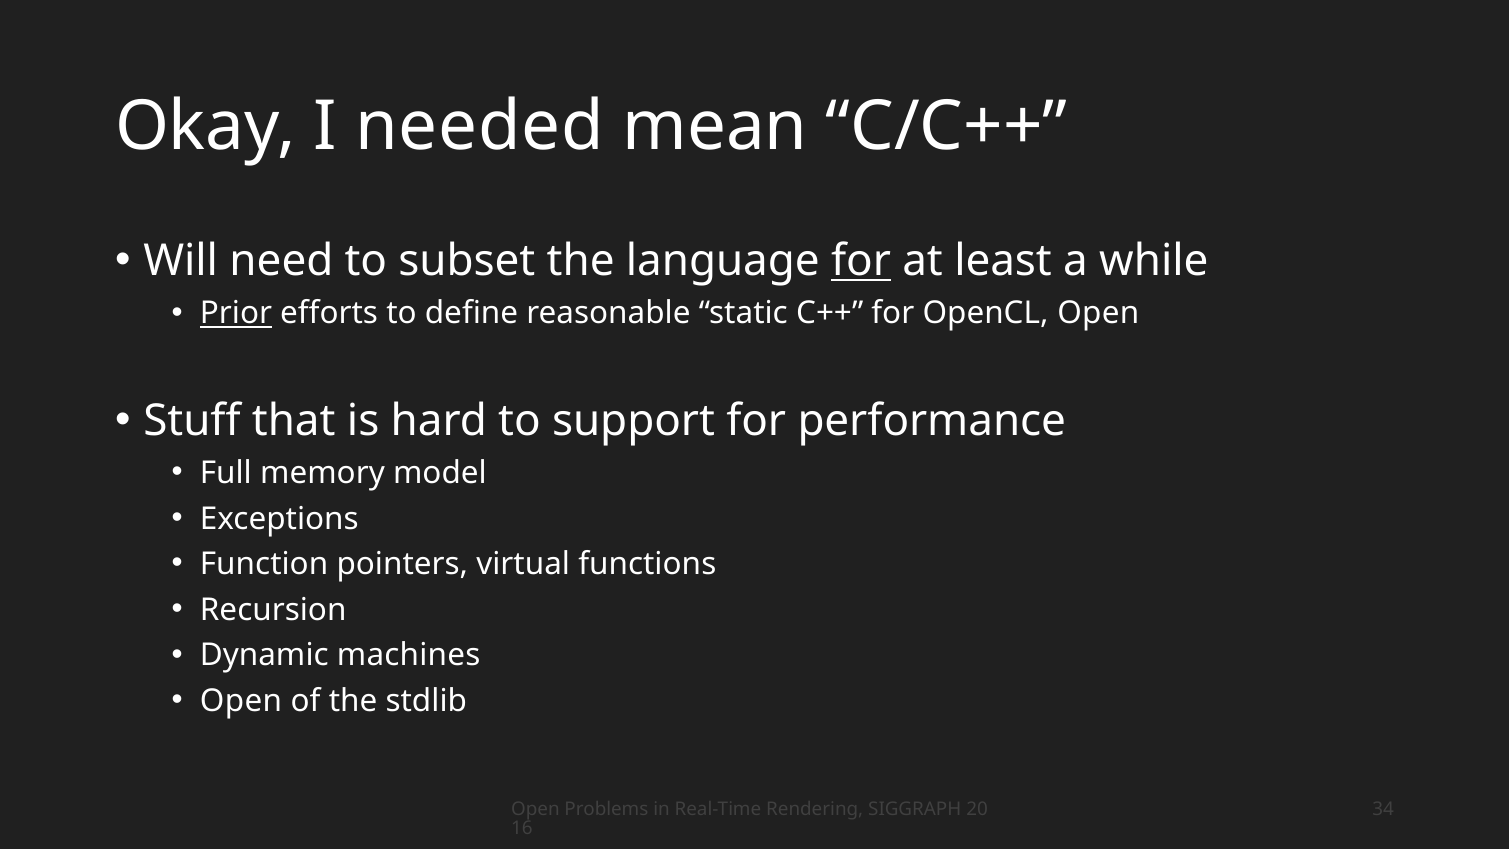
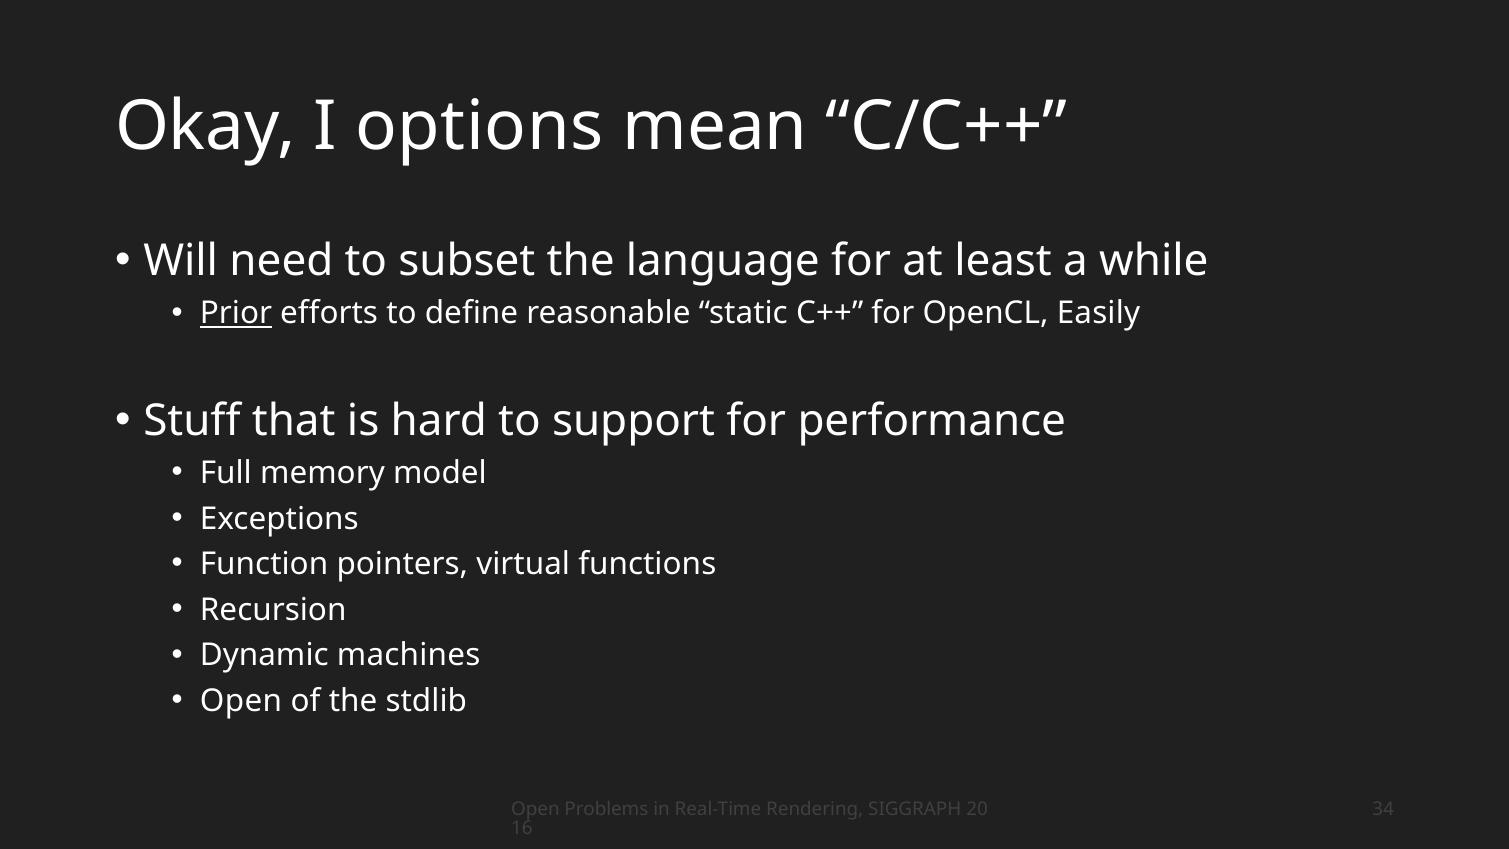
needed: needed -> options (479, 127)
for underline: present -> none (861, 261)
OpenCL Open: Open -> Easily (1098, 313)
